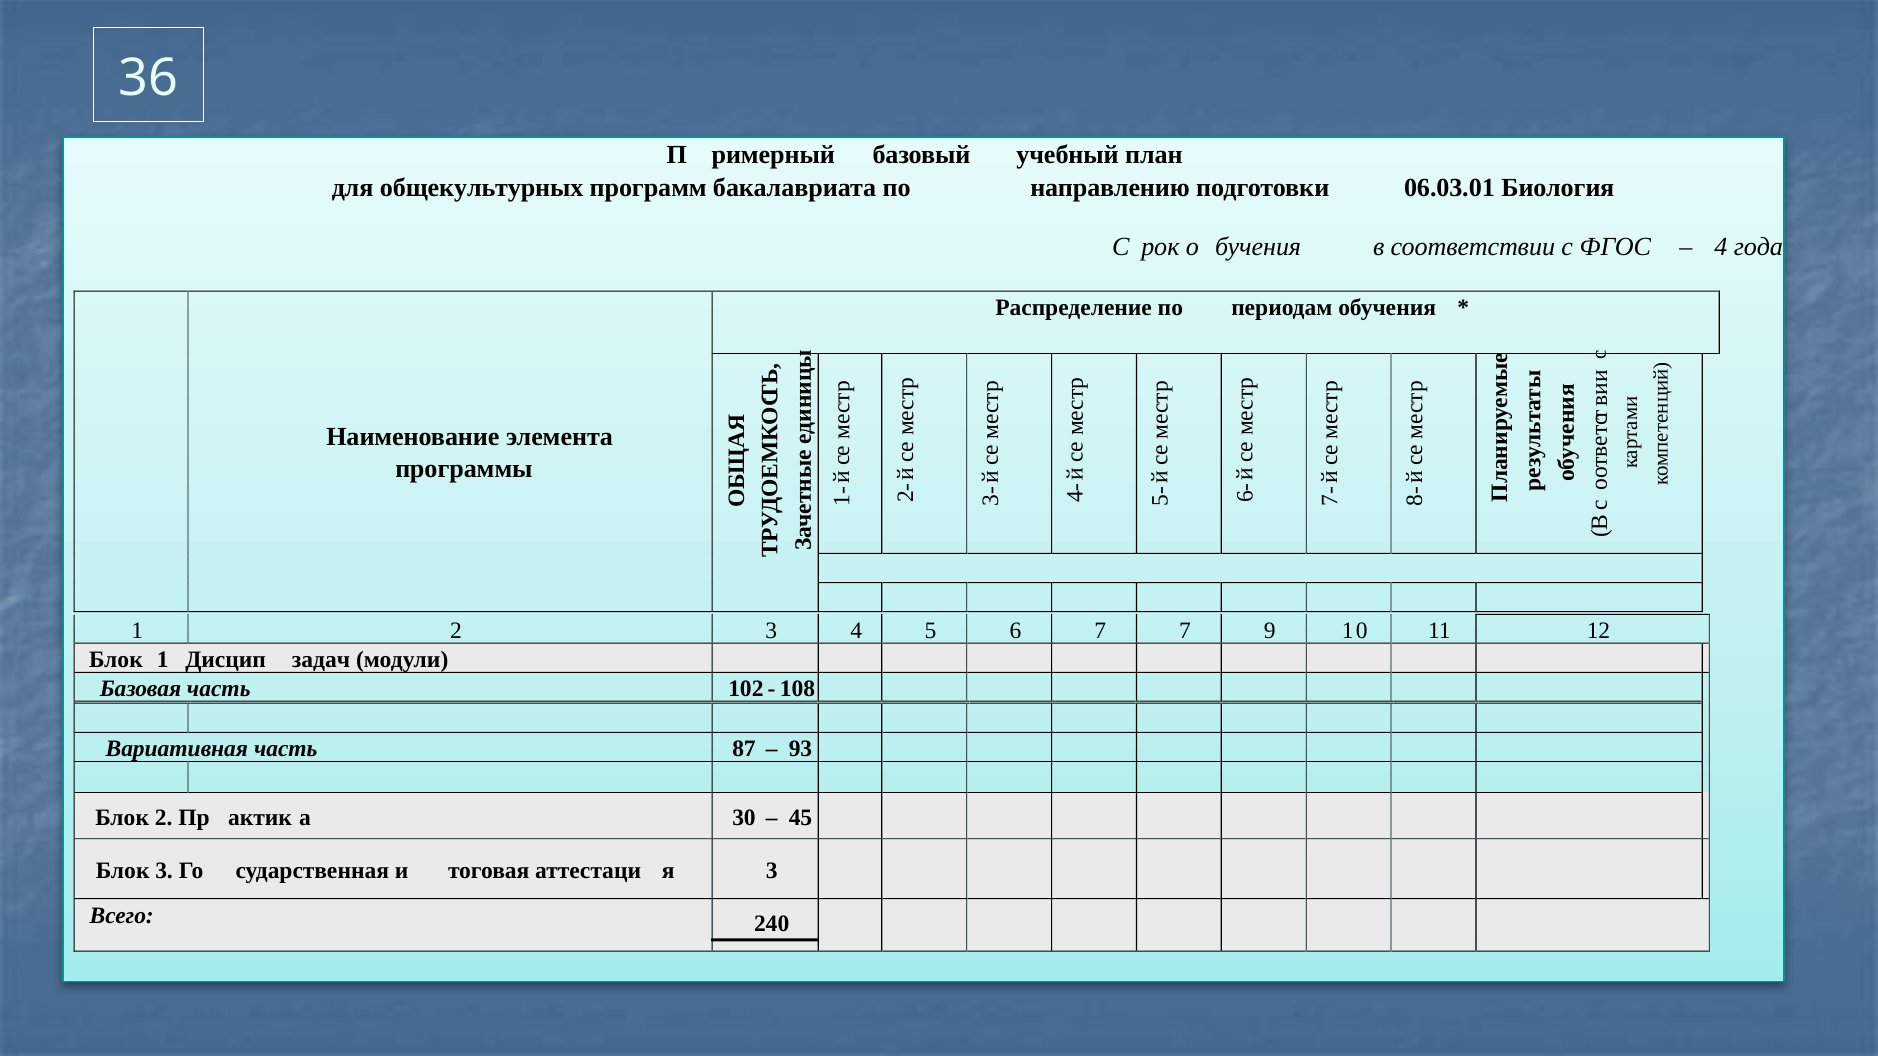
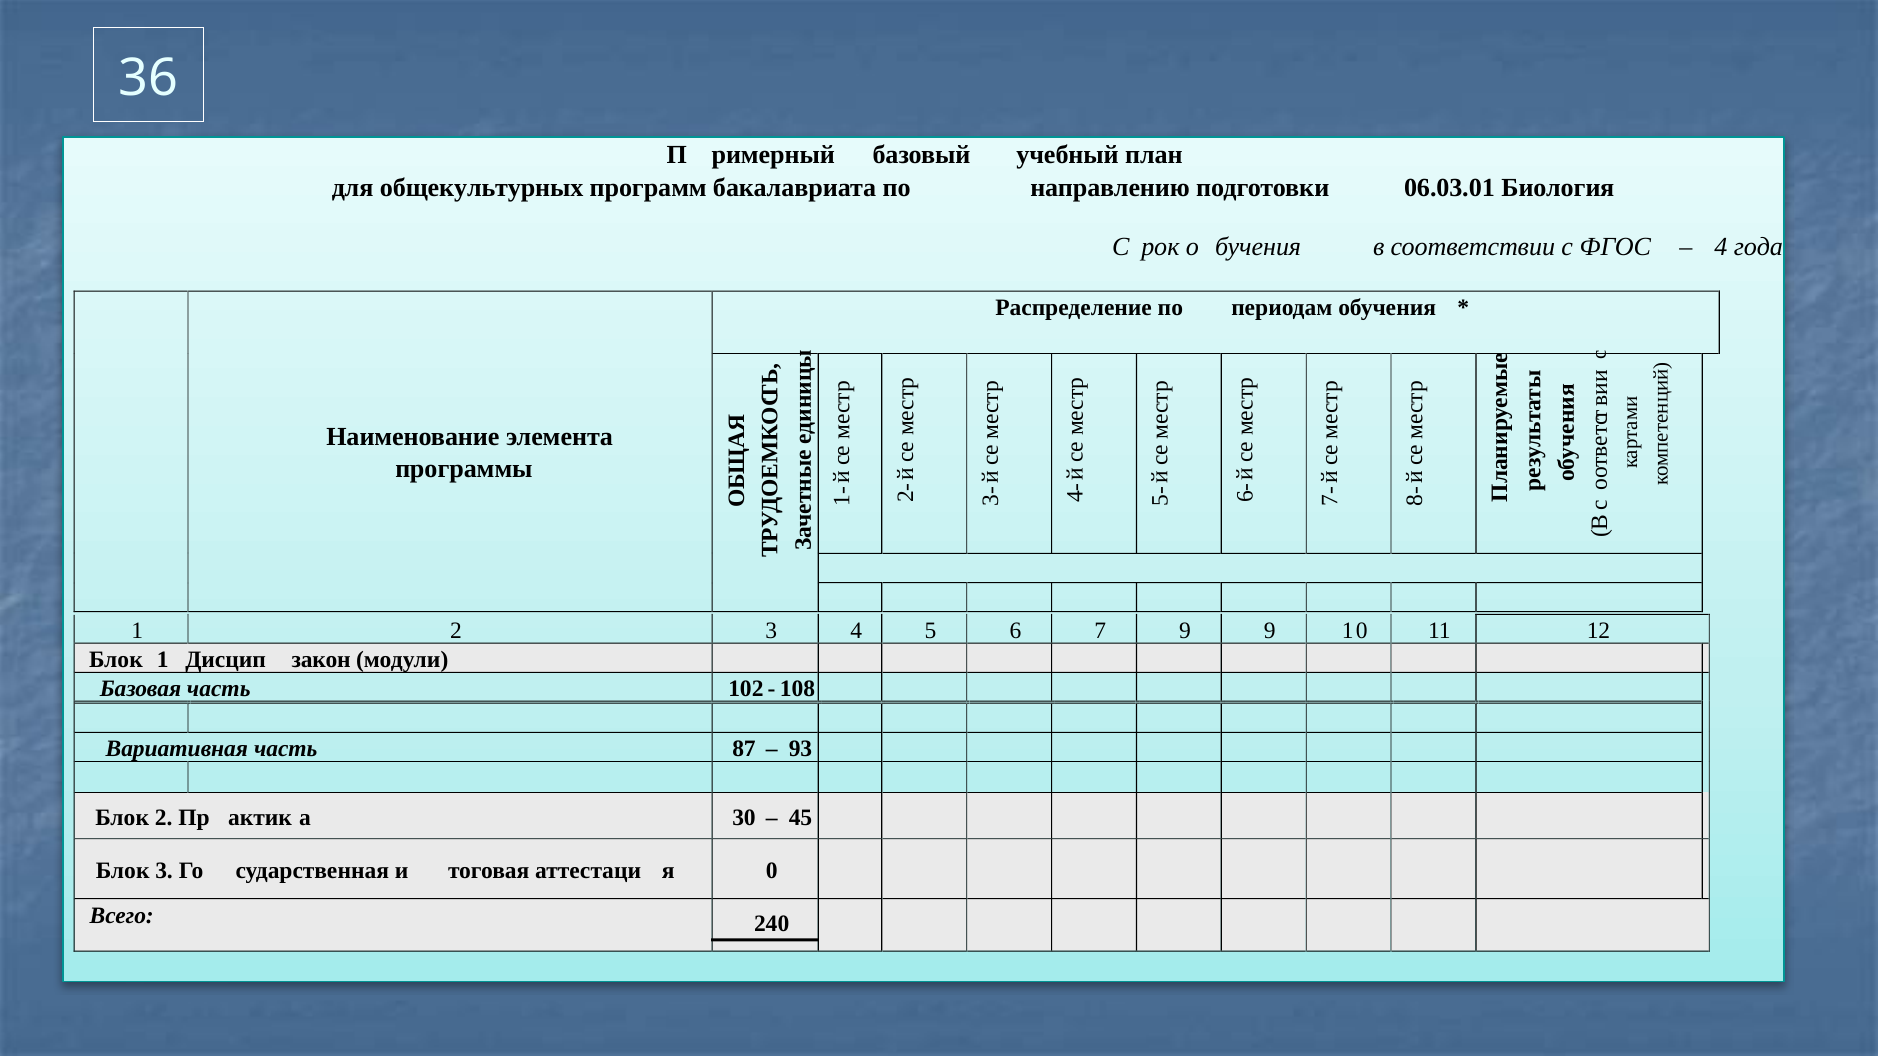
7 7: 7 -> 9 (1185, 631)
задач: задач -> закон (321, 660)
я 3: 3 -> 0 (772, 871)
